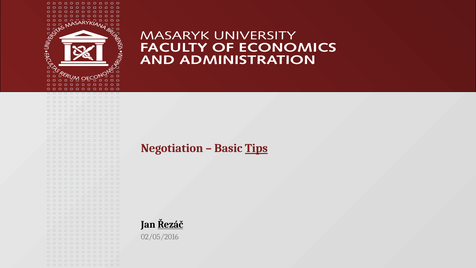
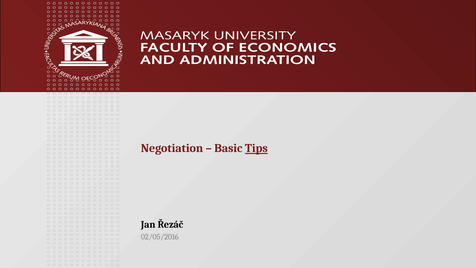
Řezáč underline: present -> none (170, 224)
